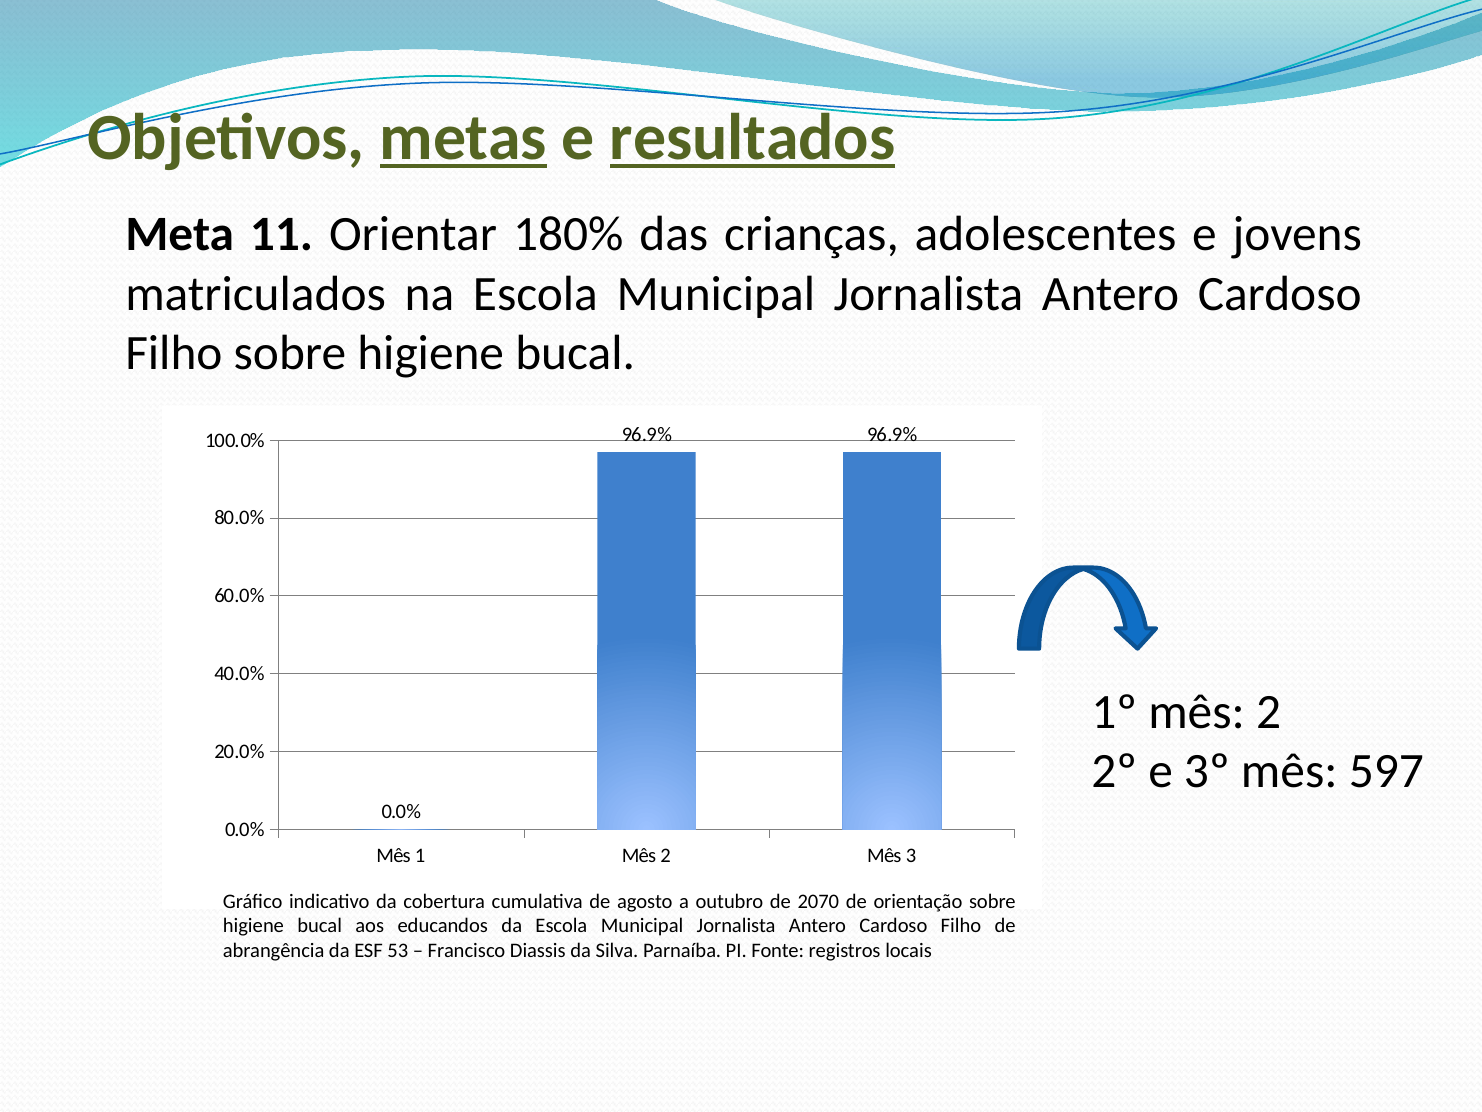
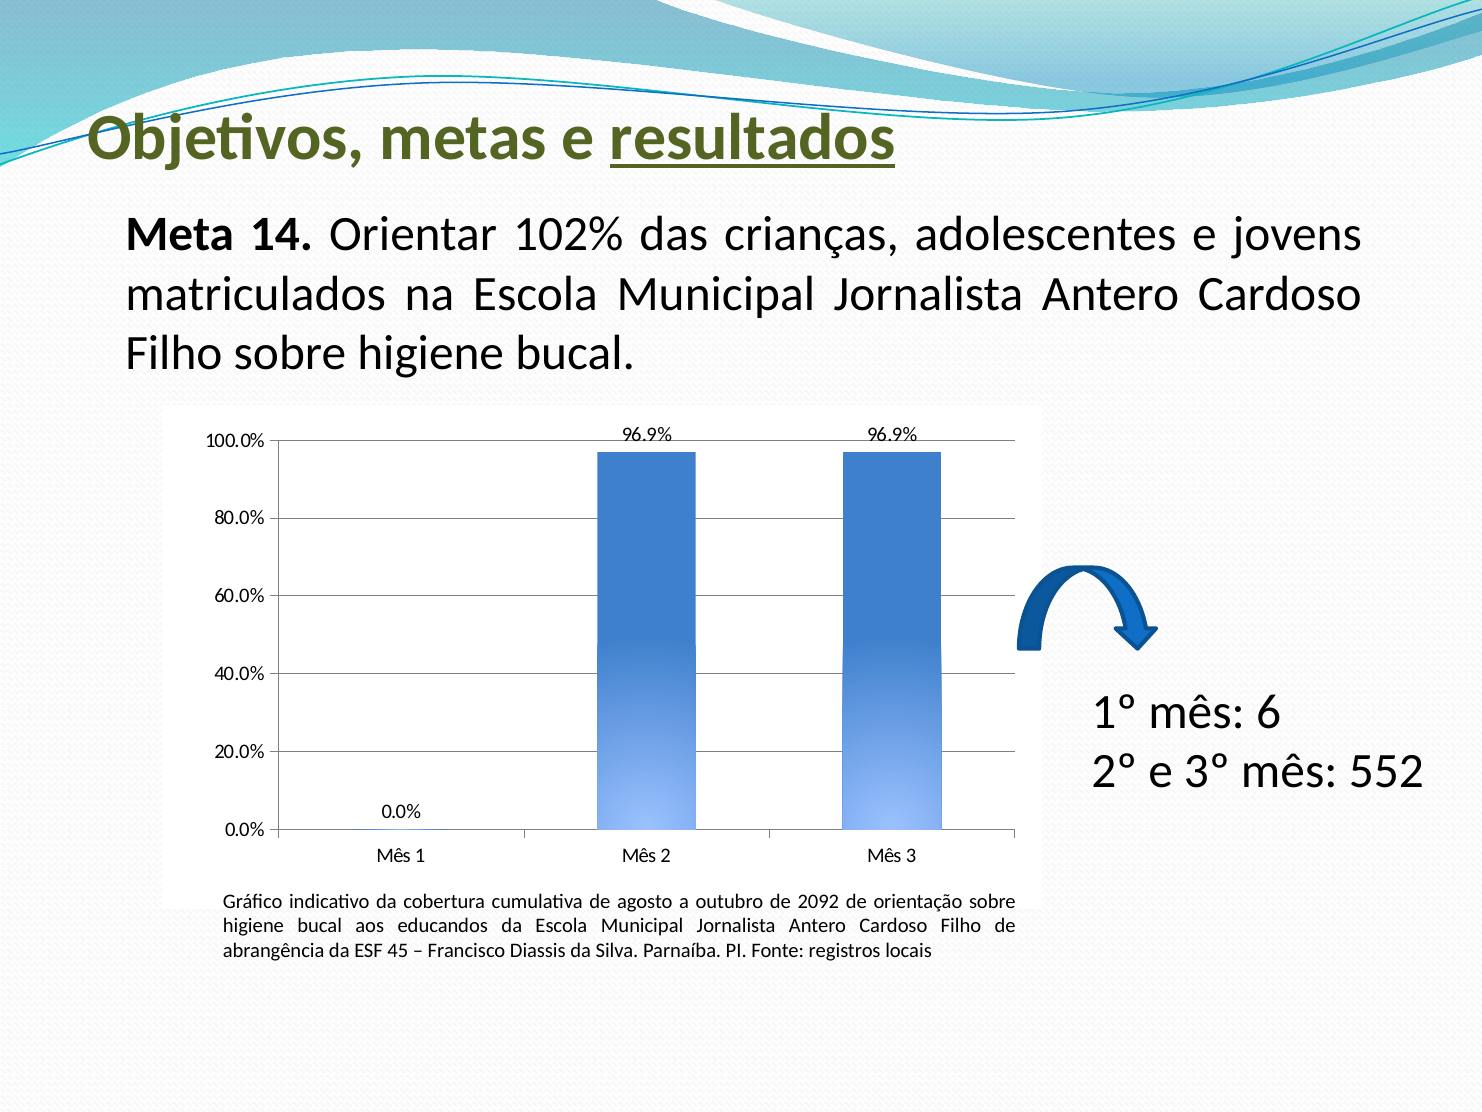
metas underline: present -> none (463, 138)
11: 11 -> 14 (282, 234)
180%: 180% -> 102% (568, 234)
1º mês 2: 2 -> 6 (1269, 712)
597: 597 -> 552 (1386, 771)
2070: 2070 -> 2092 (818, 901)
53: 53 -> 45 (398, 950)
